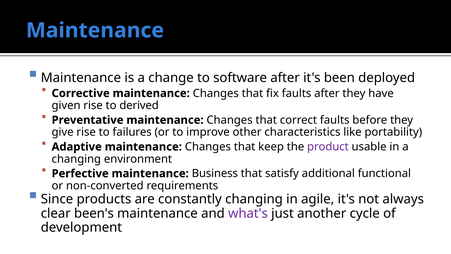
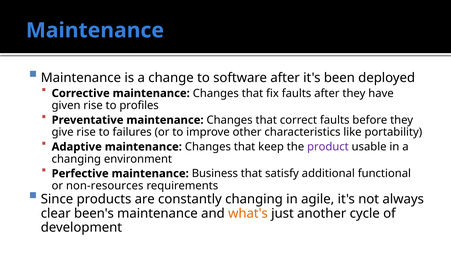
derived: derived -> profiles (139, 105)
non-converted: non-converted -> non-resources (105, 185)
what's colour: purple -> orange (248, 213)
